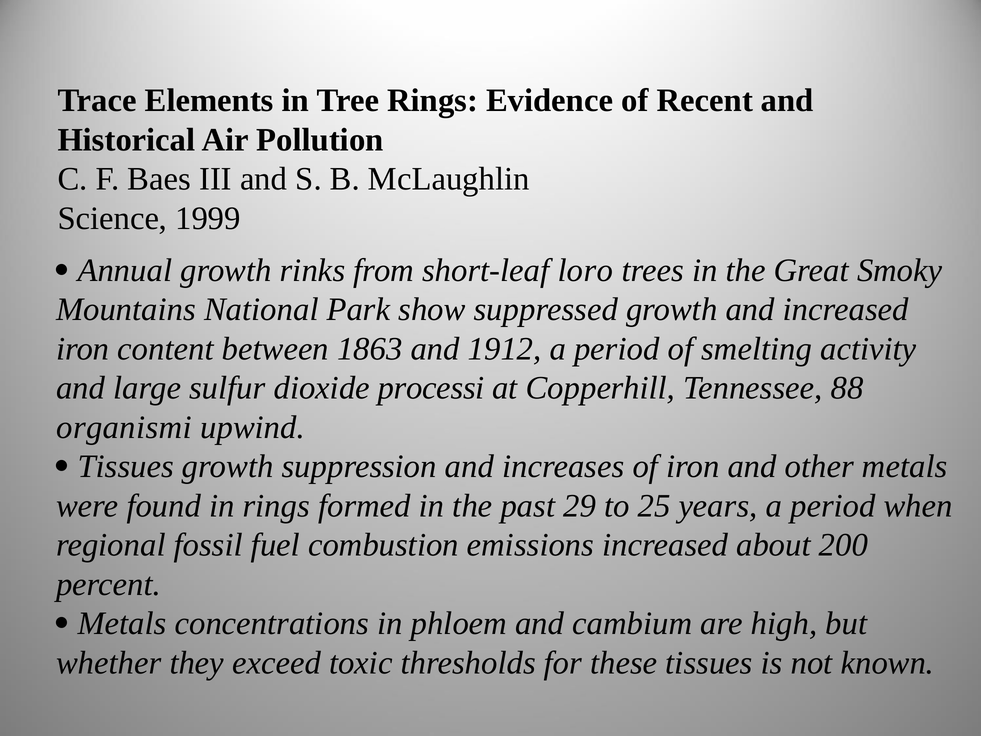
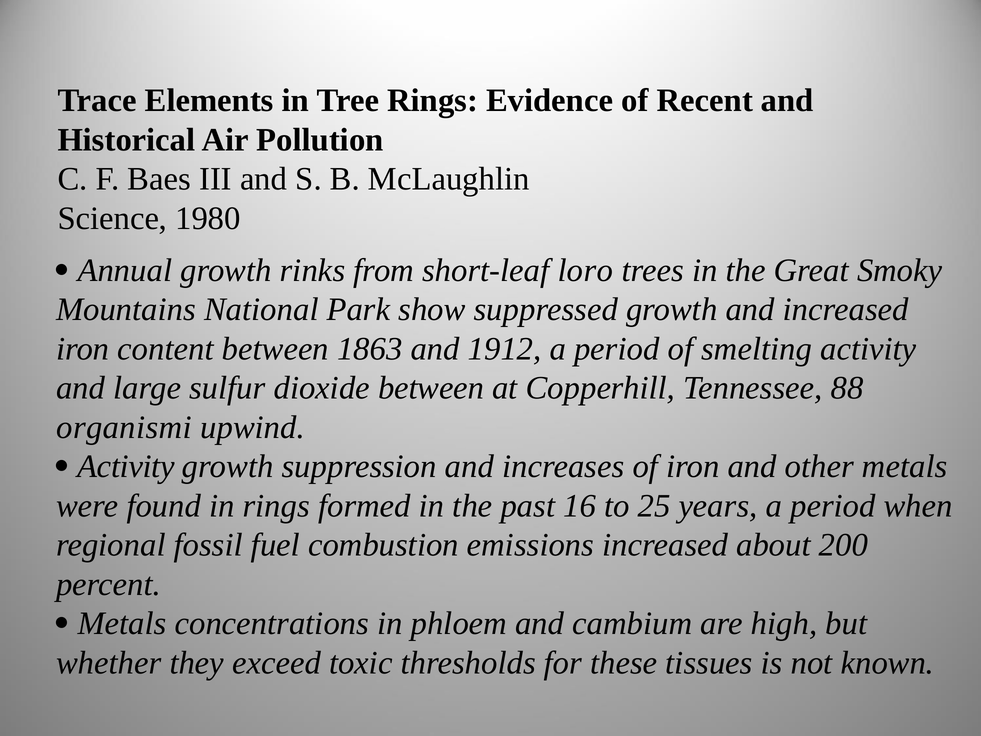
1999: 1999 -> 1980 (208, 218)
dioxide processi: processi -> between (431, 388)
Tissues: Tissues -> Activity (126, 466)
29: 29 -> 16 (580, 506)
